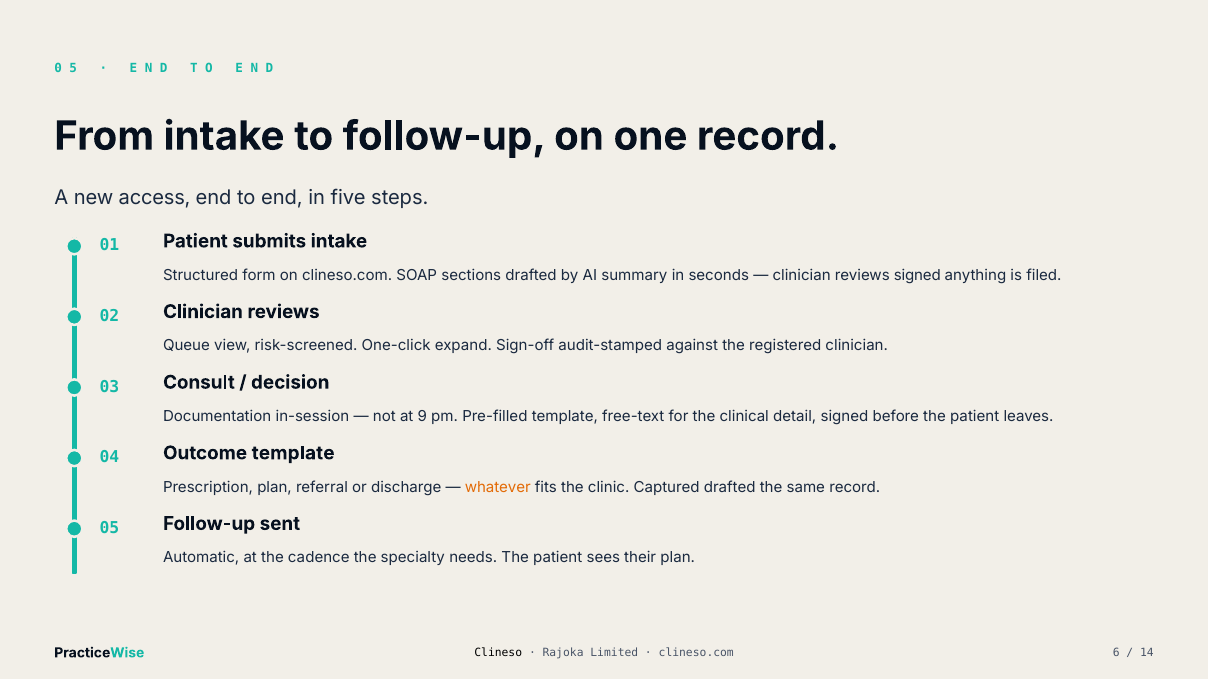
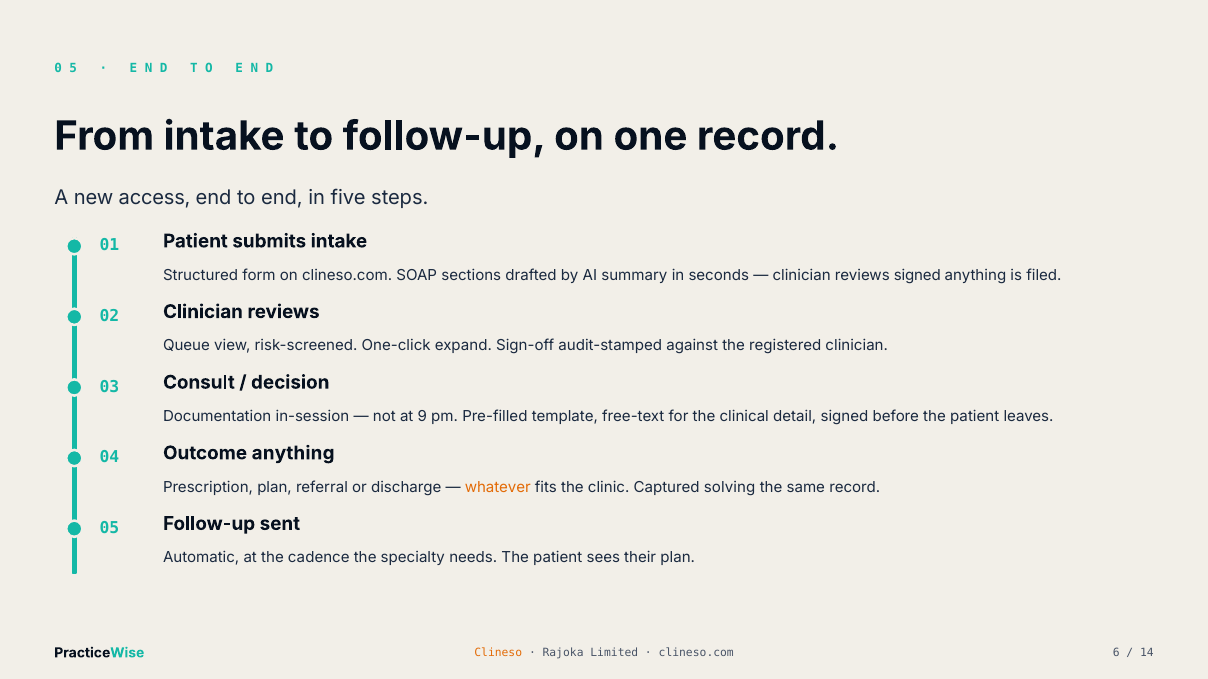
Outcome template: template -> anything (293, 453)
Captured drafted: drafted -> solving (730, 488)
Clineso colour: black -> orange (498, 653)
